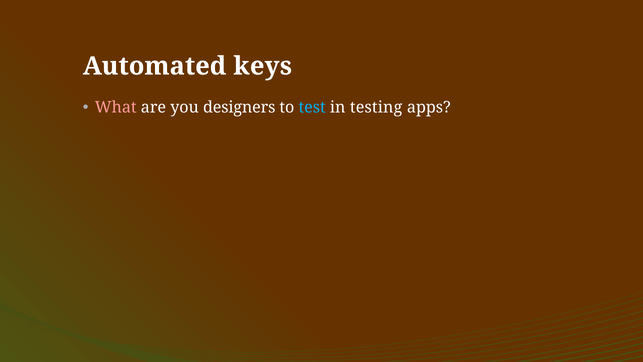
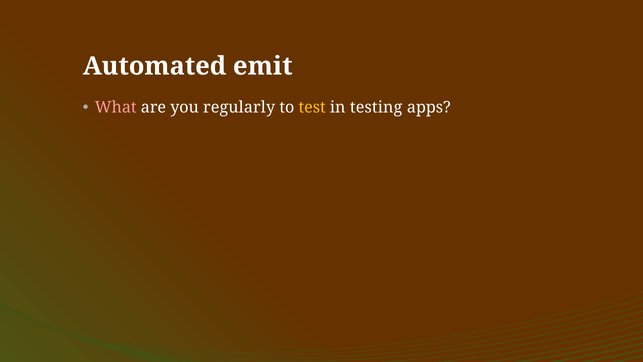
keys: keys -> emit (263, 66)
designers: designers -> regularly (239, 108)
test colour: light blue -> yellow (312, 108)
